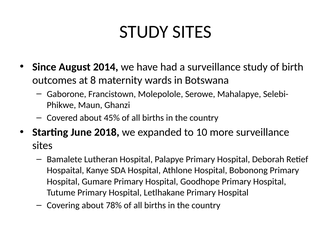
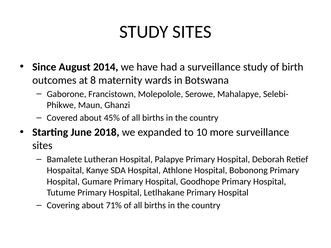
78%: 78% -> 71% (114, 206)
